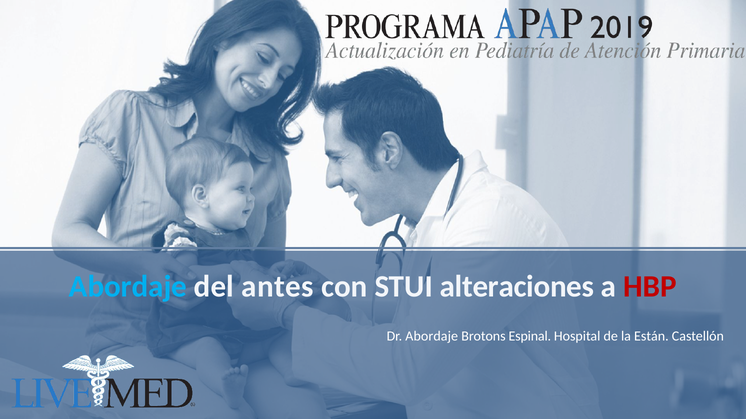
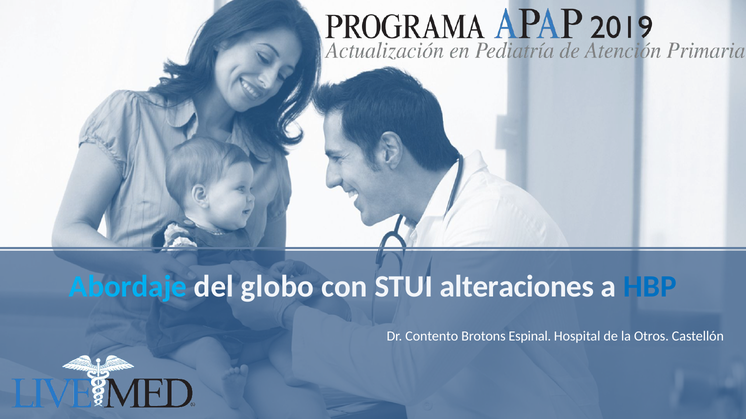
antes: antes -> globo (278, 287)
HBP colour: red -> blue (650, 287)
Dr Abordaje: Abordaje -> Contento (432, 337)
Están: Están -> Otros (651, 337)
